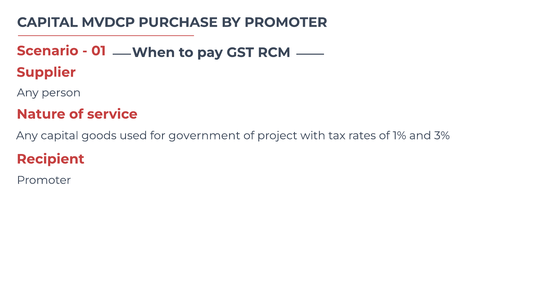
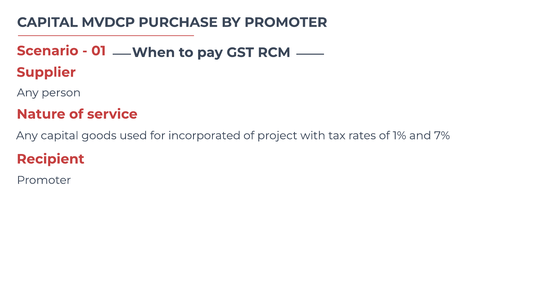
government: government -> incorporated (204, 135)
3%: 3% -> 7% (442, 135)
